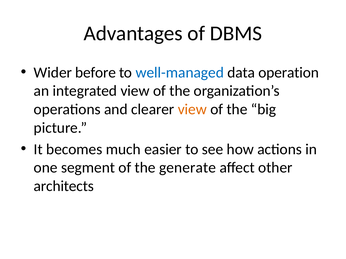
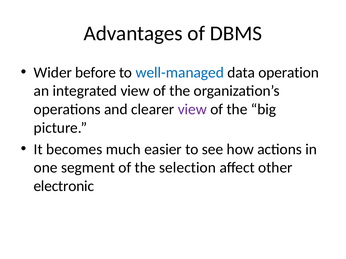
view colour: orange -> purple (192, 109)
generate: generate -> selection (188, 168)
architects: architects -> electronic (64, 186)
